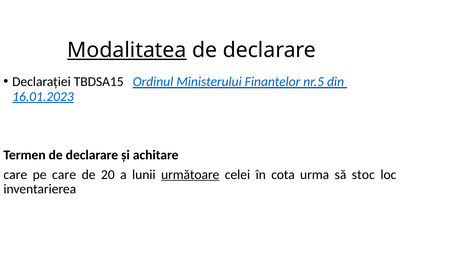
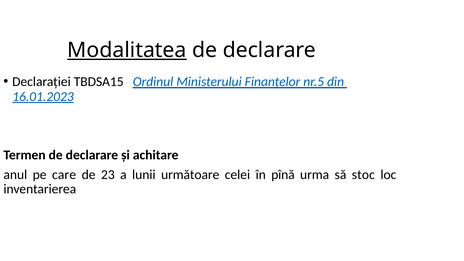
care: care -> anul (15, 175)
20: 20 -> 23 (108, 175)
următoare underline: present -> none (190, 175)
cota: cota -> pînă (283, 175)
